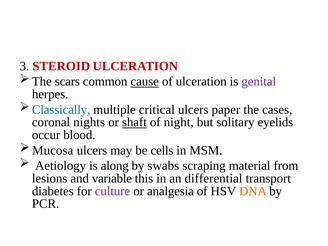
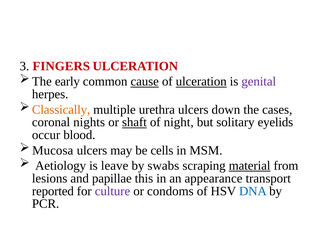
STEROID: STEROID -> FINGERS (61, 66)
scars: scars -> early (67, 82)
ulceration underline: none -> present (201, 82)
Classically colour: blue -> orange (61, 110)
critical: critical -> urethra (157, 110)
paper: paper -> down (226, 110)
along: along -> leave (115, 166)
material underline: none -> present (250, 166)
variable: variable -> papillae (112, 178)
differential: differential -> appearance (213, 178)
diabetes: diabetes -> reported (53, 191)
analgesia: analgesia -> condoms (170, 191)
DNA colour: orange -> blue (253, 191)
